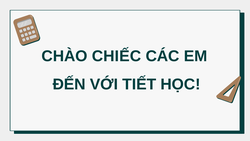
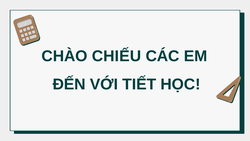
CHIẾC: CHIẾC -> CHIẾU (117, 56)
